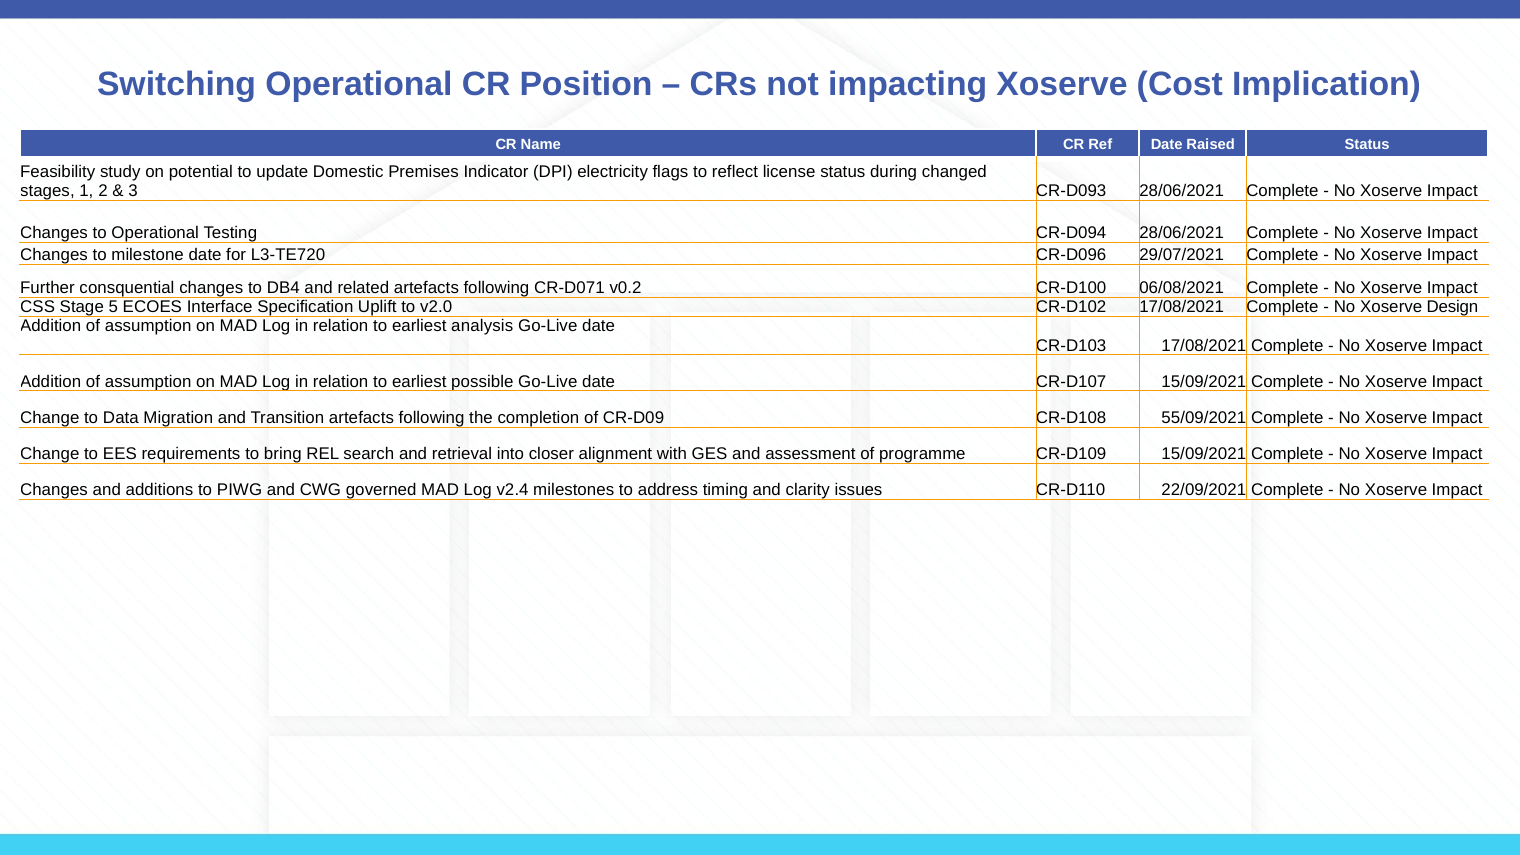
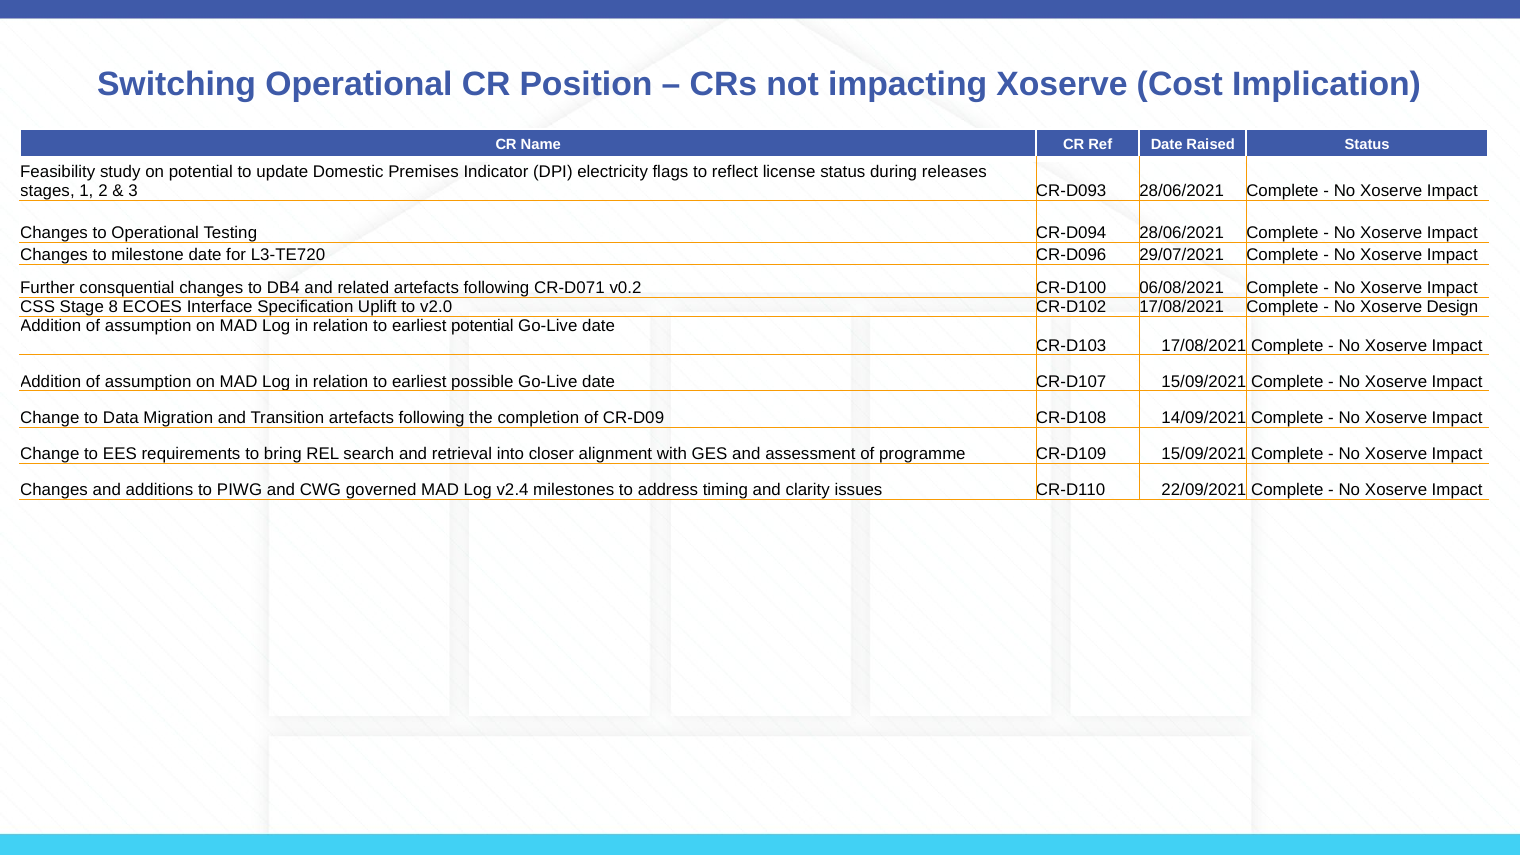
changed: changed -> releases (954, 172)
5: 5 -> 8 (113, 307)
earliest analysis: analysis -> potential (482, 326)
55/09/2021: 55/09/2021 -> 14/09/2021 (1204, 418)
